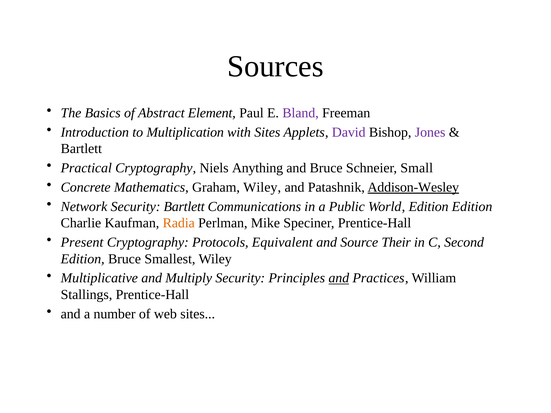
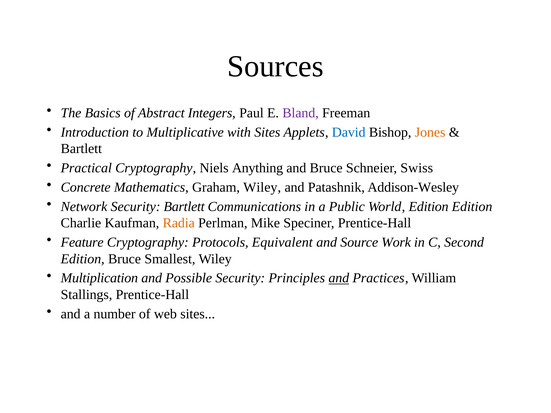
Element: Element -> Integers (212, 113)
Multiplication: Multiplication -> Multiplicative (185, 132)
David colour: purple -> blue (349, 132)
Jones colour: purple -> orange (430, 132)
Small: Small -> Swiss (417, 168)
Addison-Wesley underline: present -> none (413, 187)
Present: Present -> Feature (82, 242)
Their: Their -> Work (396, 242)
Multiplicative: Multiplicative -> Multiplication (99, 278)
Multiply: Multiply -> Possible (189, 278)
